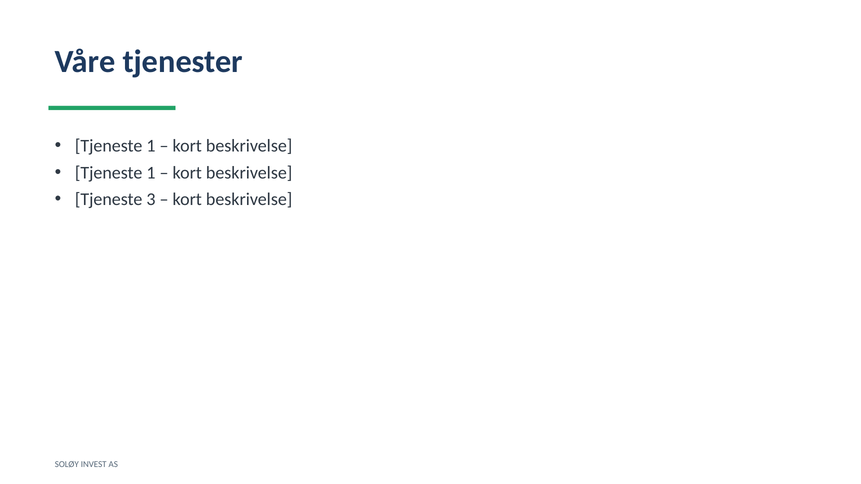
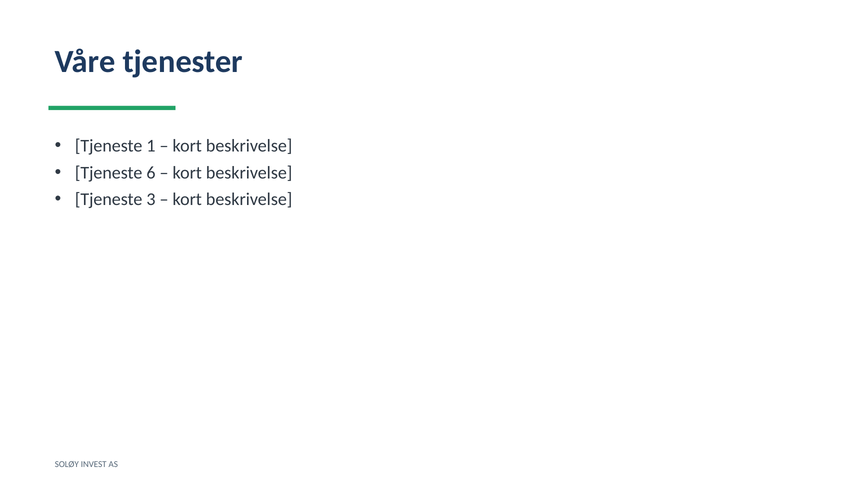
1: 1 -> 6 (151, 173)
